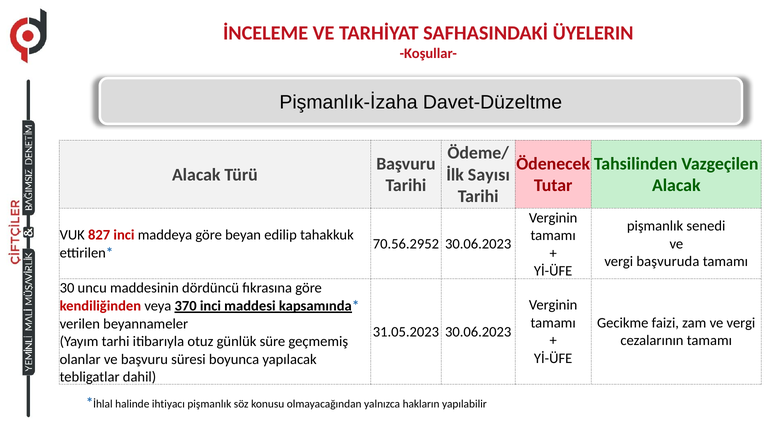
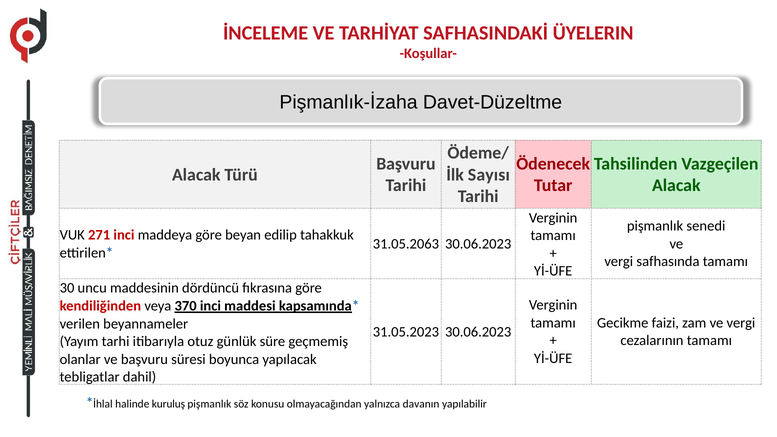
827: 827 -> 271 (99, 235)
70.56.2952: 70.56.2952 -> 31.05.2063 (406, 244)
başvuruda: başvuruda -> safhasında (668, 262)
ihtiyacı: ihtiyacı -> kuruluş (168, 404)
hakların: hakların -> davanın (421, 404)
